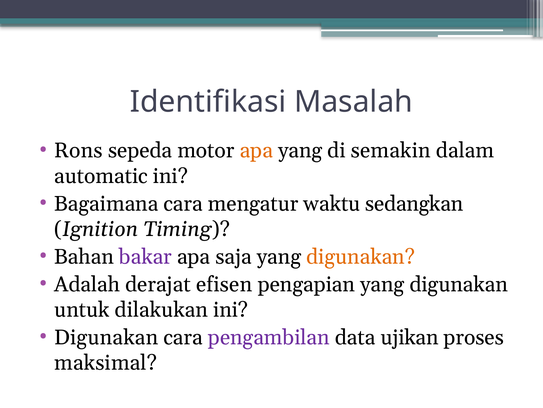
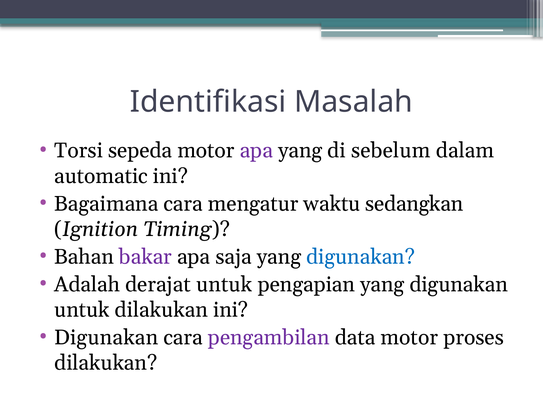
Rons: Rons -> Torsi (79, 150)
apa colour: orange -> purple (256, 150)
semakin: semakin -> sebelum (391, 150)
digunakan colour: orange -> blue (361, 256)
derajat efisen: efisen -> untuk (224, 284)
data ujikan: ujikan -> motor (409, 337)
maksimal: maksimal -> dilakukan (106, 362)
